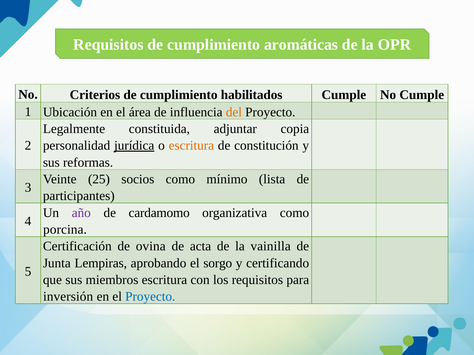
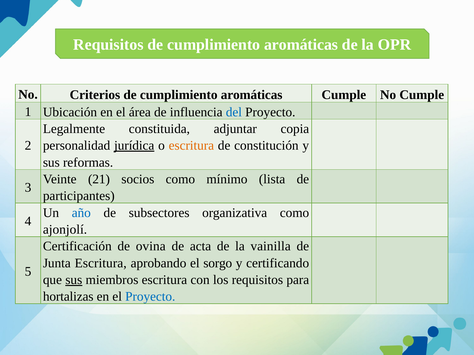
Criterios de cumplimiento habilitados: habilitados -> aromáticas (252, 95)
del colour: orange -> blue (234, 112)
25: 25 -> 21 (99, 179)
año colour: purple -> blue (81, 213)
cardamomo: cardamomo -> subsectores (159, 213)
porcina: porcina -> ajonjolí (65, 230)
Junta Lempiras: Lempiras -> Escritura (101, 263)
sus underline: none -> present (74, 280)
inversión: inversión -> hortalizas (68, 297)
